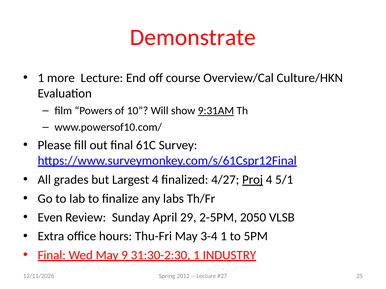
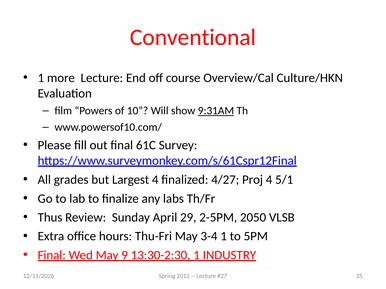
Demonstrate: Demonstrate -> Conventional (193, 37)
Proj underline: present -> none (253, 180)
Even: Even -> Thus (50, 218)
31:30-2:30: 31:30-2:30 -> 13:30-2:30 (161, 256)
